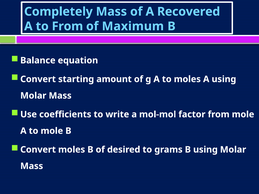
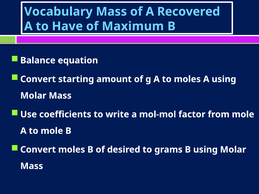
Completely: Completely -> Vocabulary (58, 12)
to From: From -> Have (67, 26)
